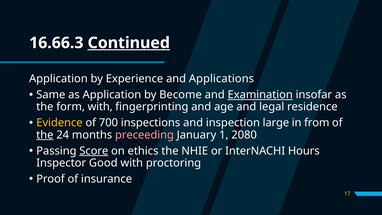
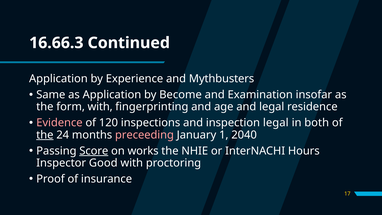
Continued underline: present -> none (129, 43)
Applications: Applications -> Mythbusters (222, 79)
Examination underline: present -> none (260, 95)
Evidence colour: yellow -> pink (59, 123)
700: 700 -> 120 (108, 123)
inspection large: large -> legal (276, 123)
from: from -> both (317, 123)
2080: 2080 -> 2040 (244, 135)
ethics: ethics -> works (143, 151)
